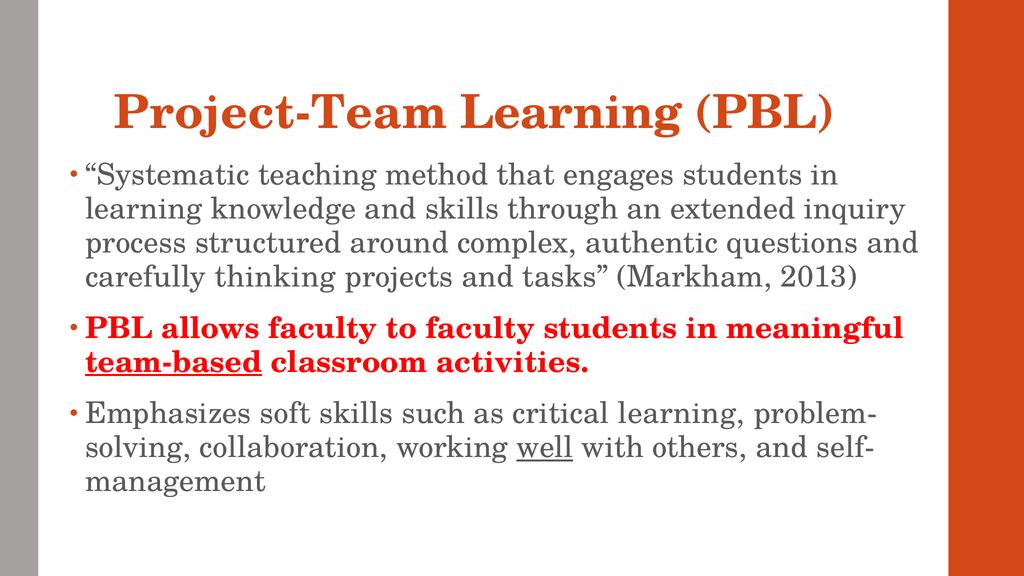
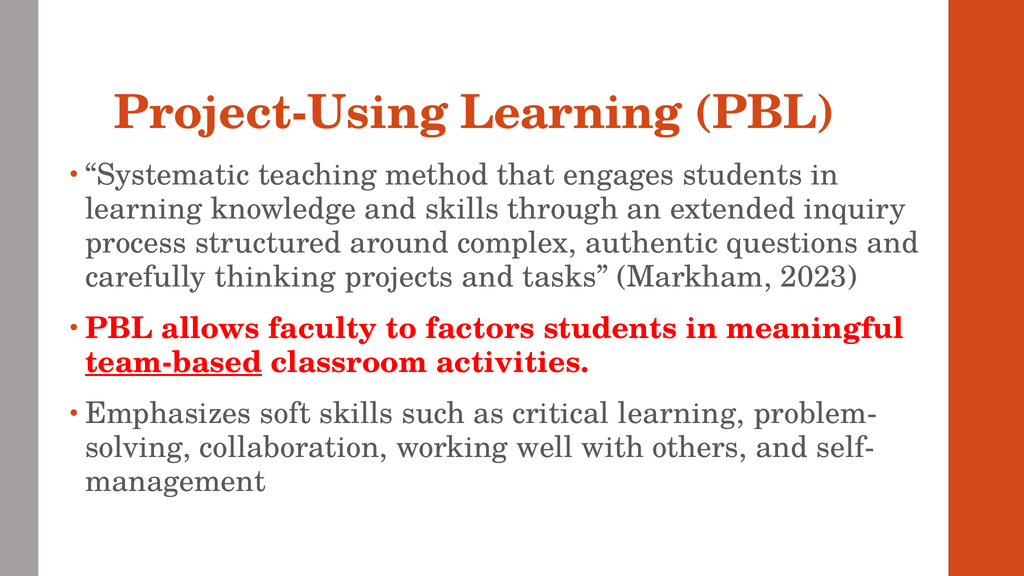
Project-Team: Project-Team -> Project-Using (281, 113)
2013: 2013 -> 2023 (819, 277)
to faculty: faculty -> factors (480, 328)
well underline: present -> none (545, 448)
